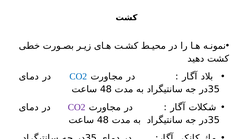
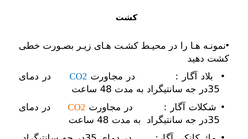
CO2 colour: purple -> orange (77, 108)
